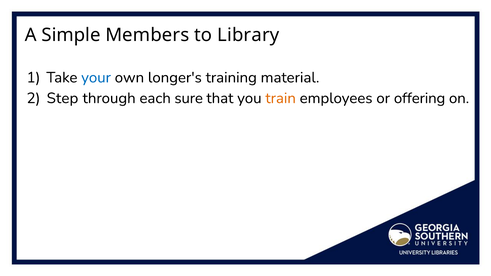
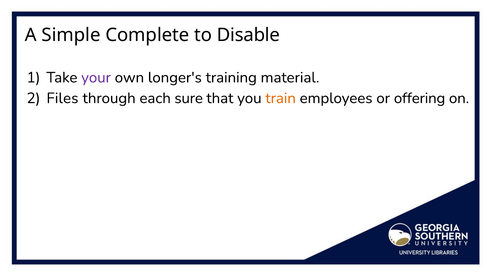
Members: Members -> Complete (147, 35)
Library: Library -> Disable (248, 35)
your colour: blue -> purple (96, 78)
Step: Step -> Files (62, 98)
